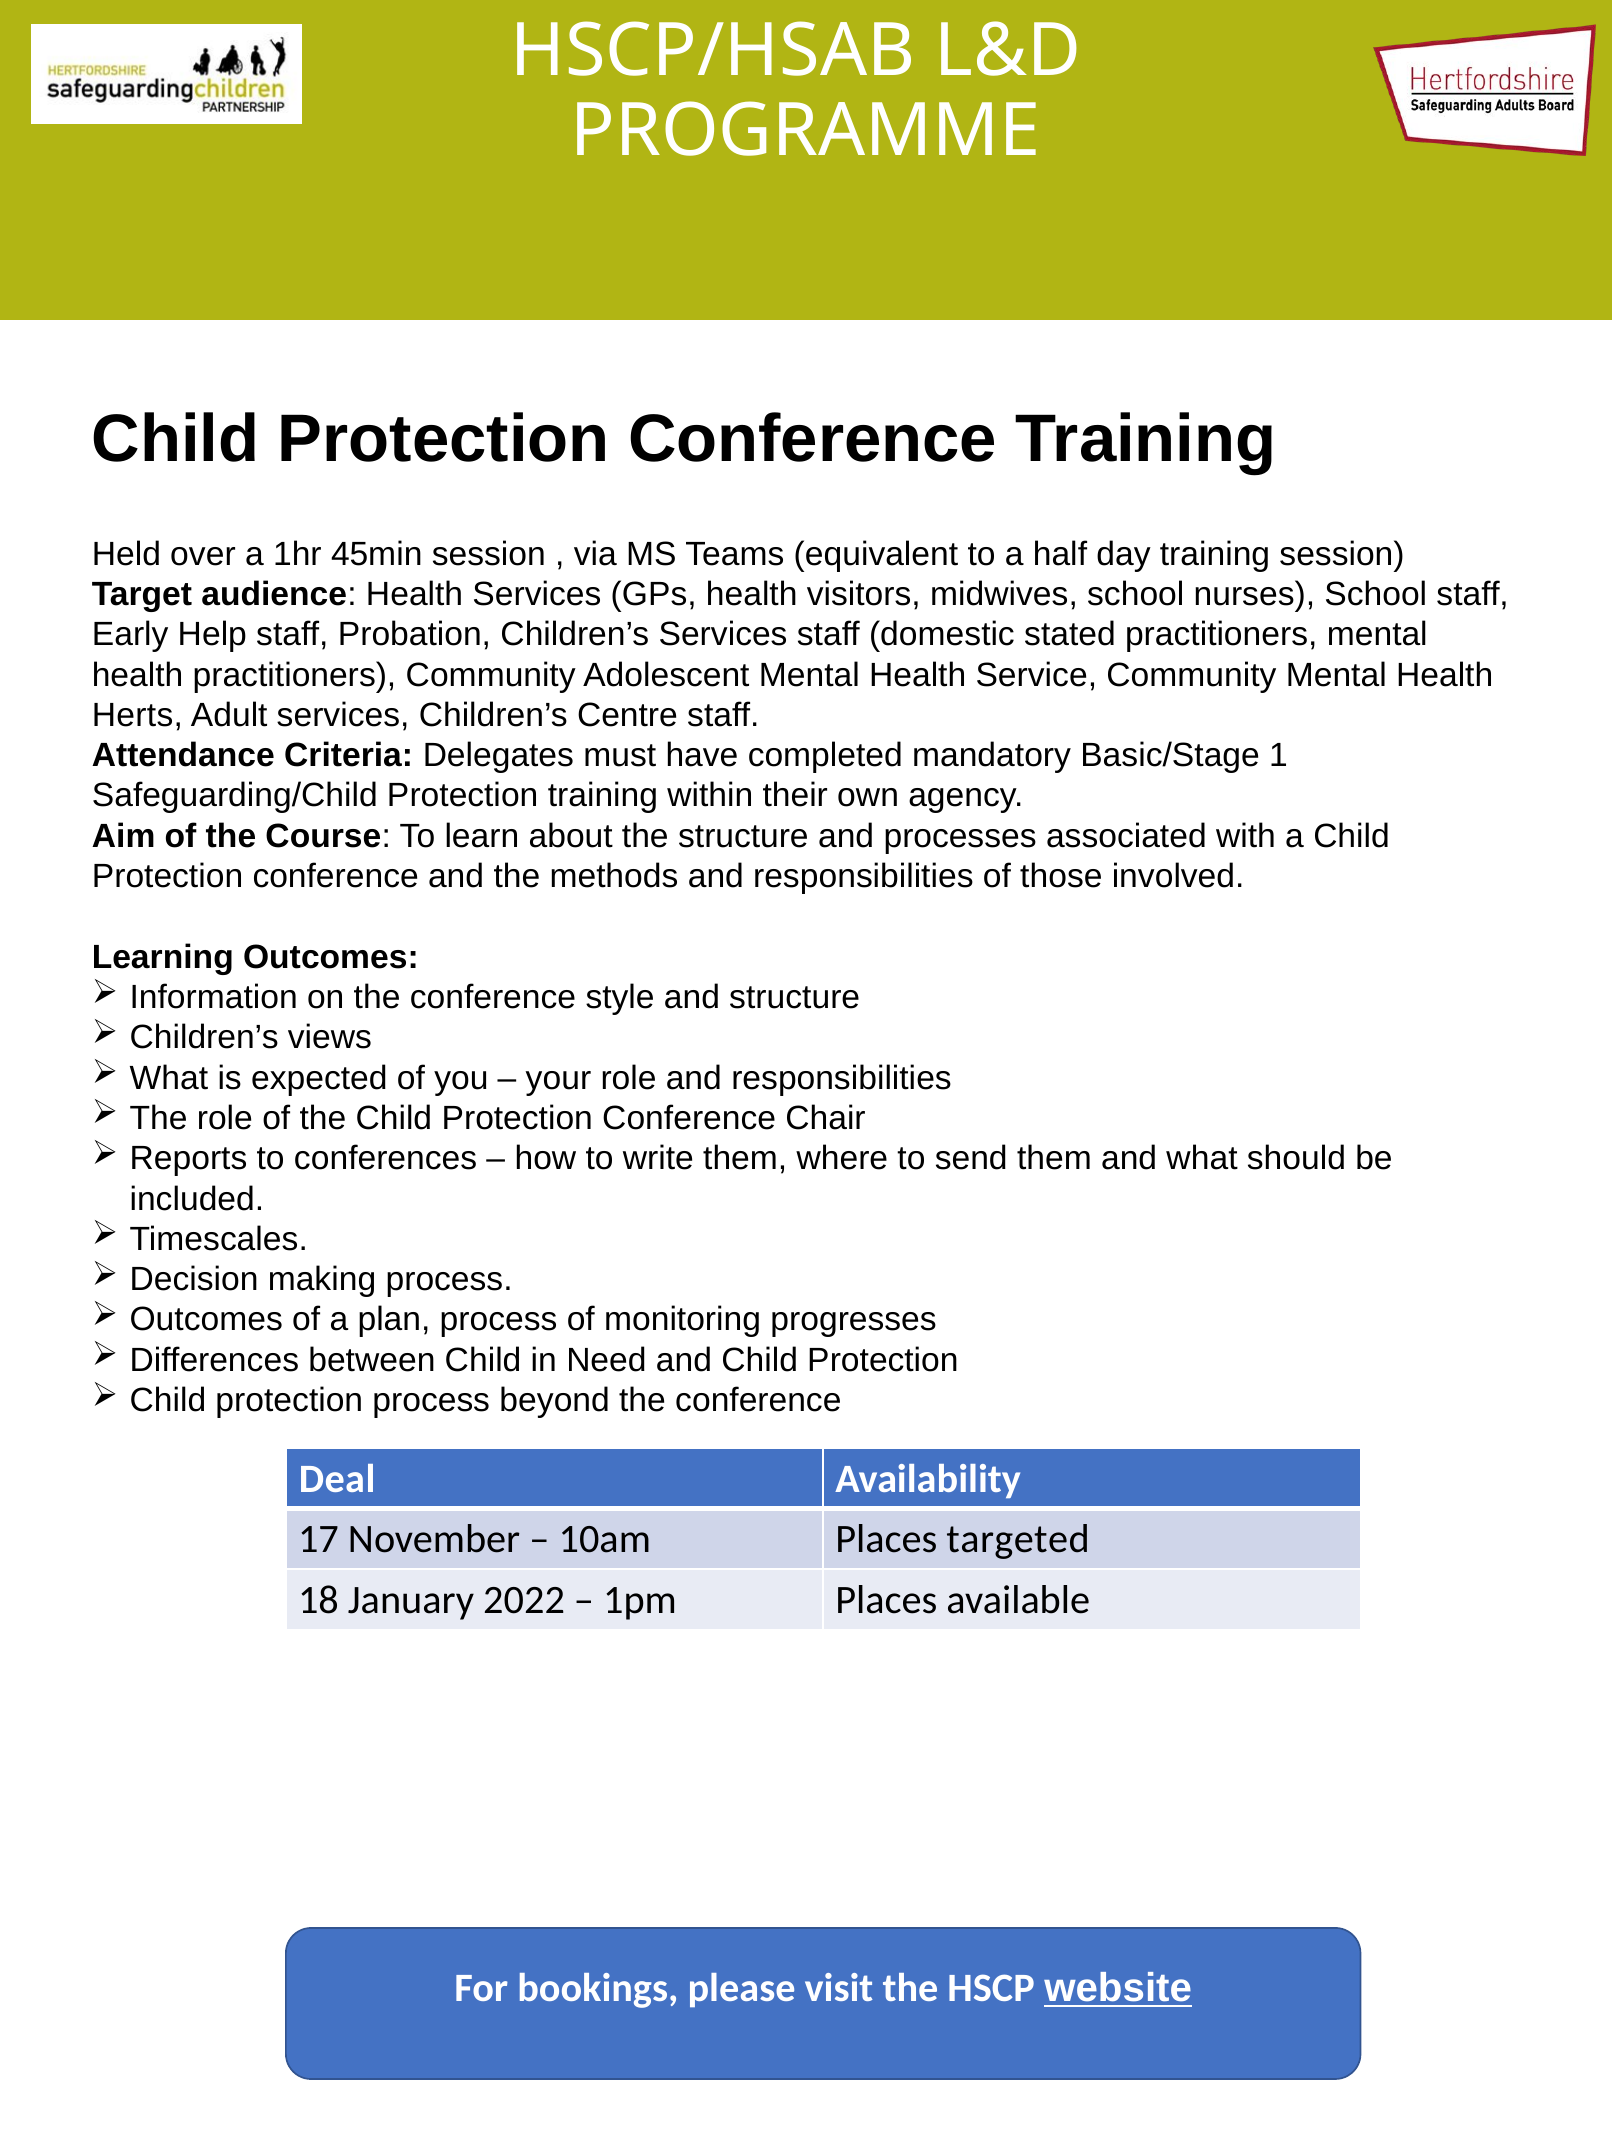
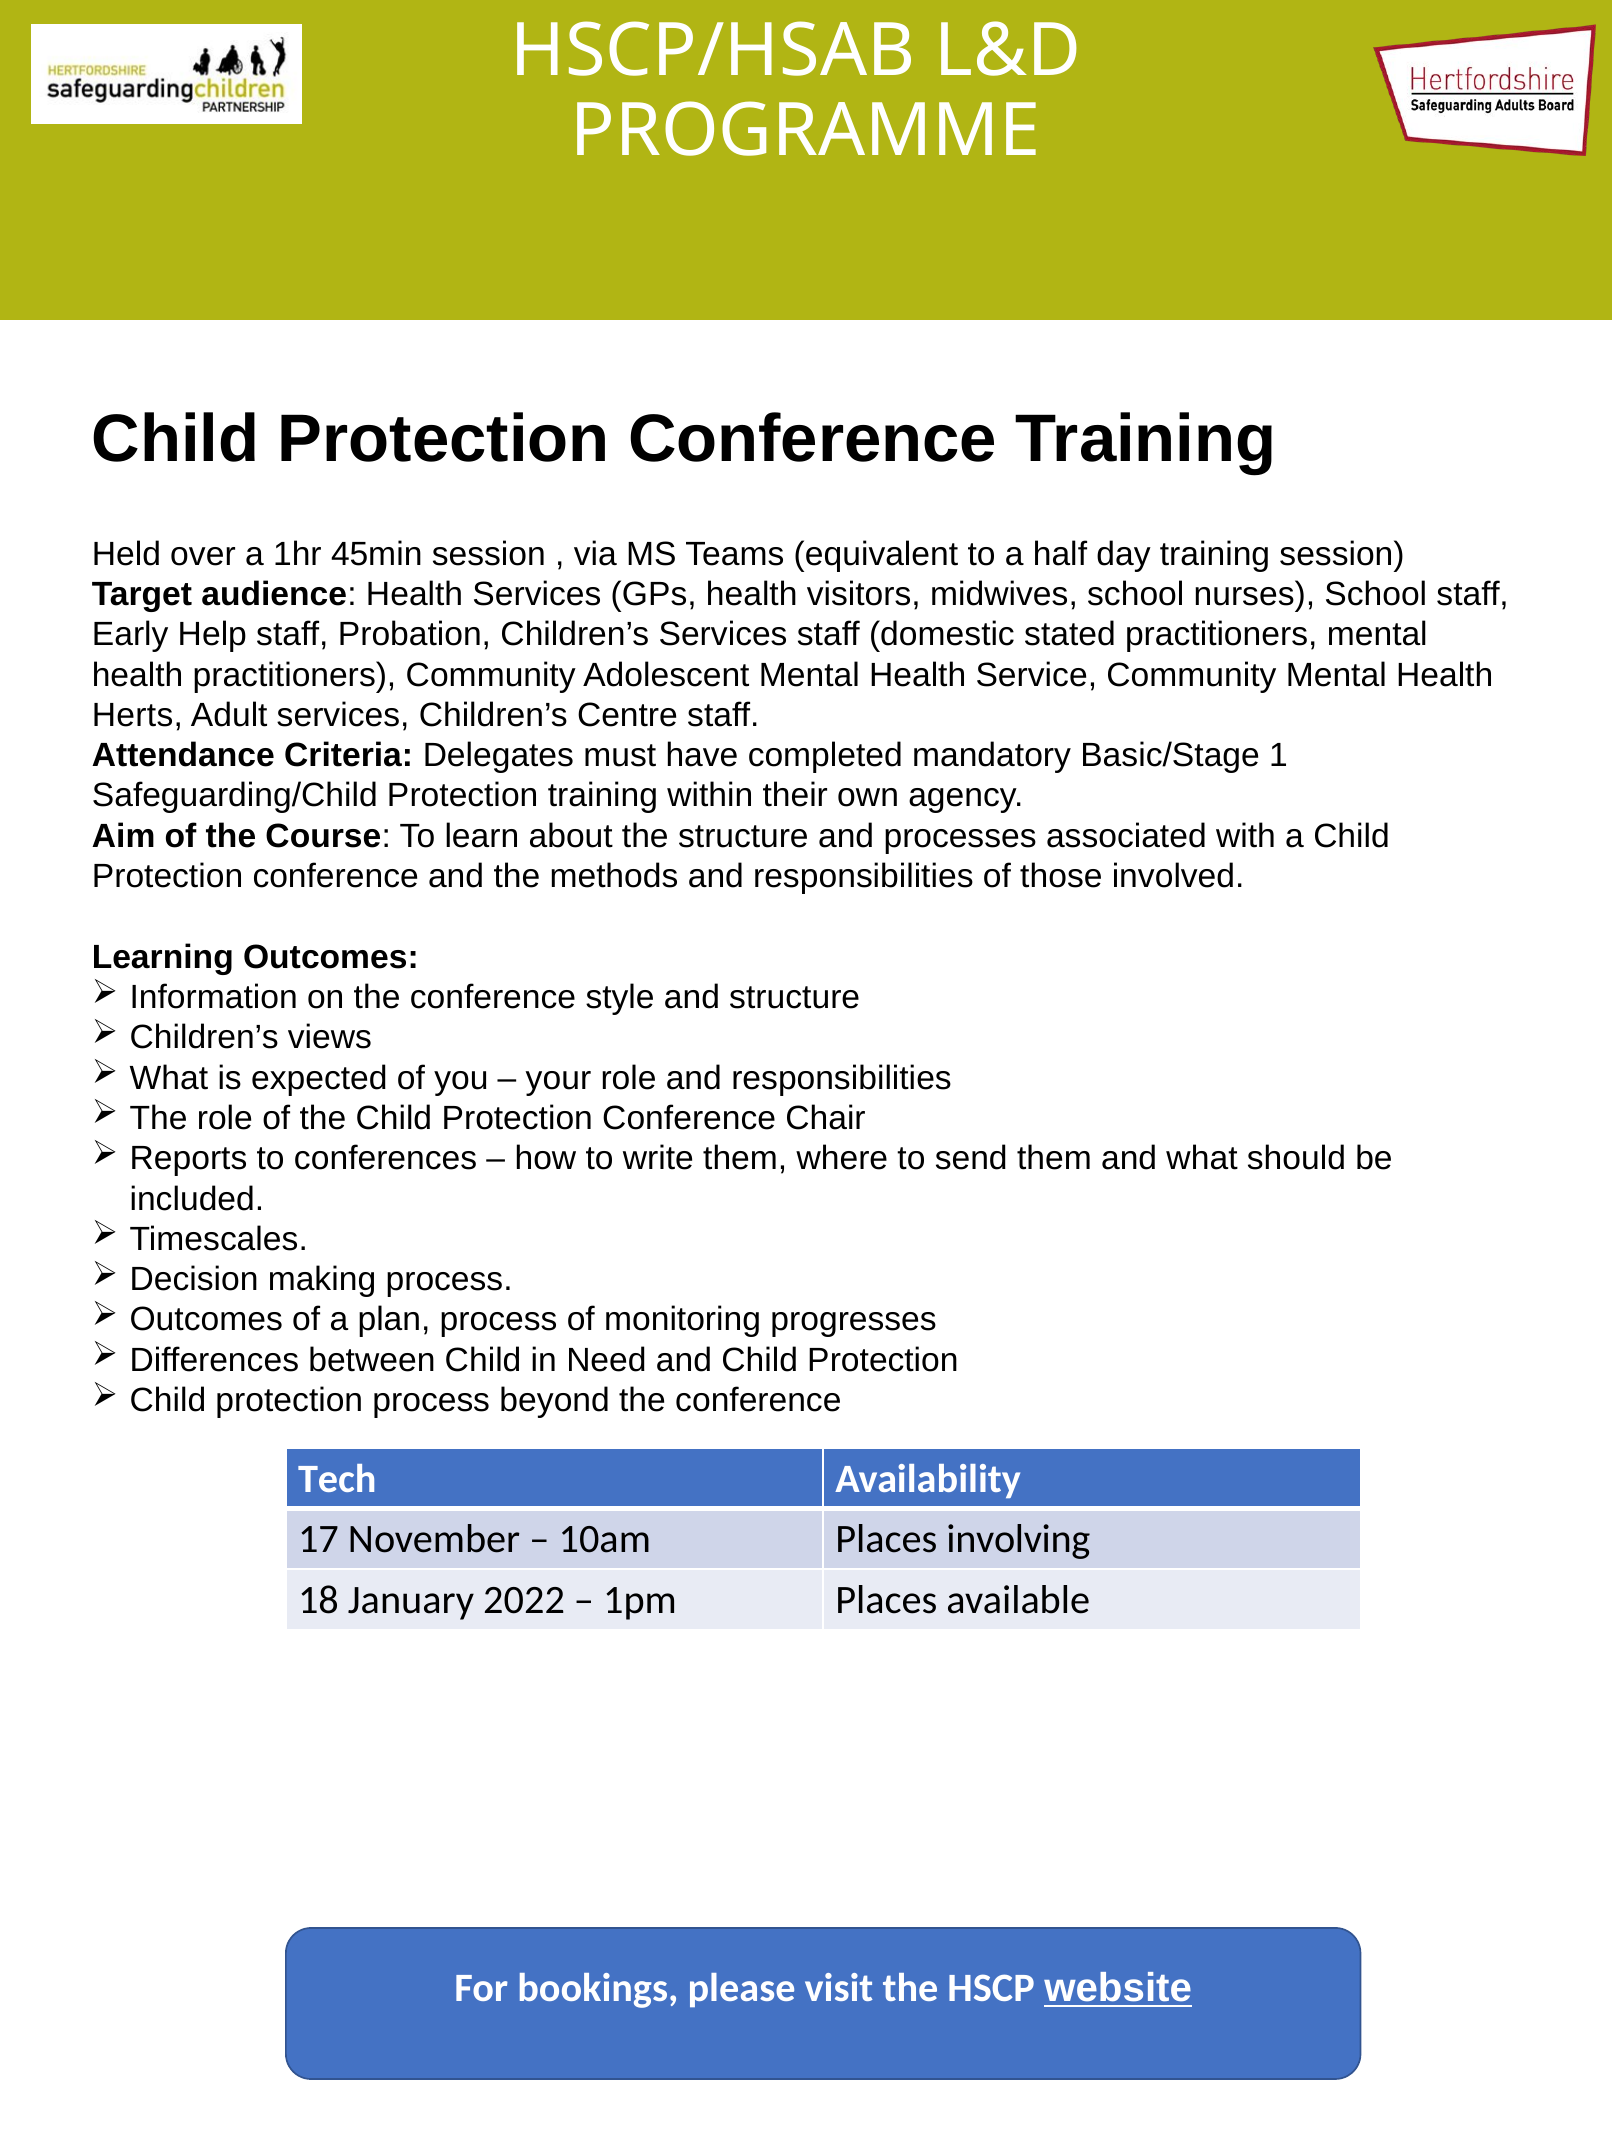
Deal: Deal -> Tech (337, 1479)
targeted: targeted -> involving (1018, 1540)
